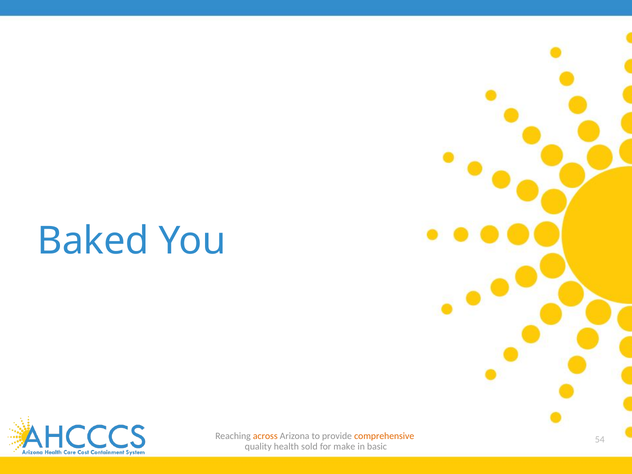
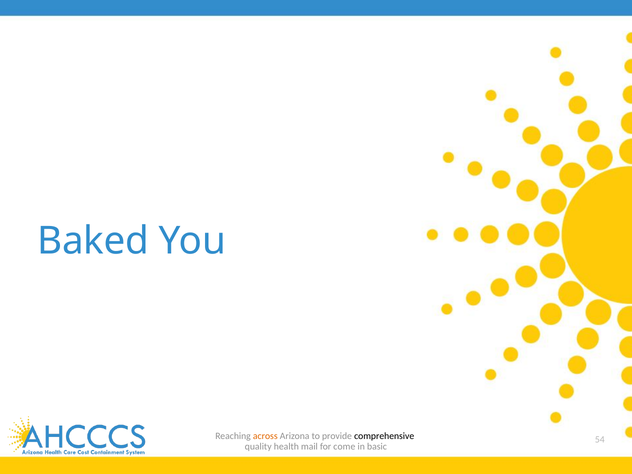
comprehensive colour: orange -> black (384, 436)
sold: sold -> mail (309, 446)
make: make -> come (344, 446)
